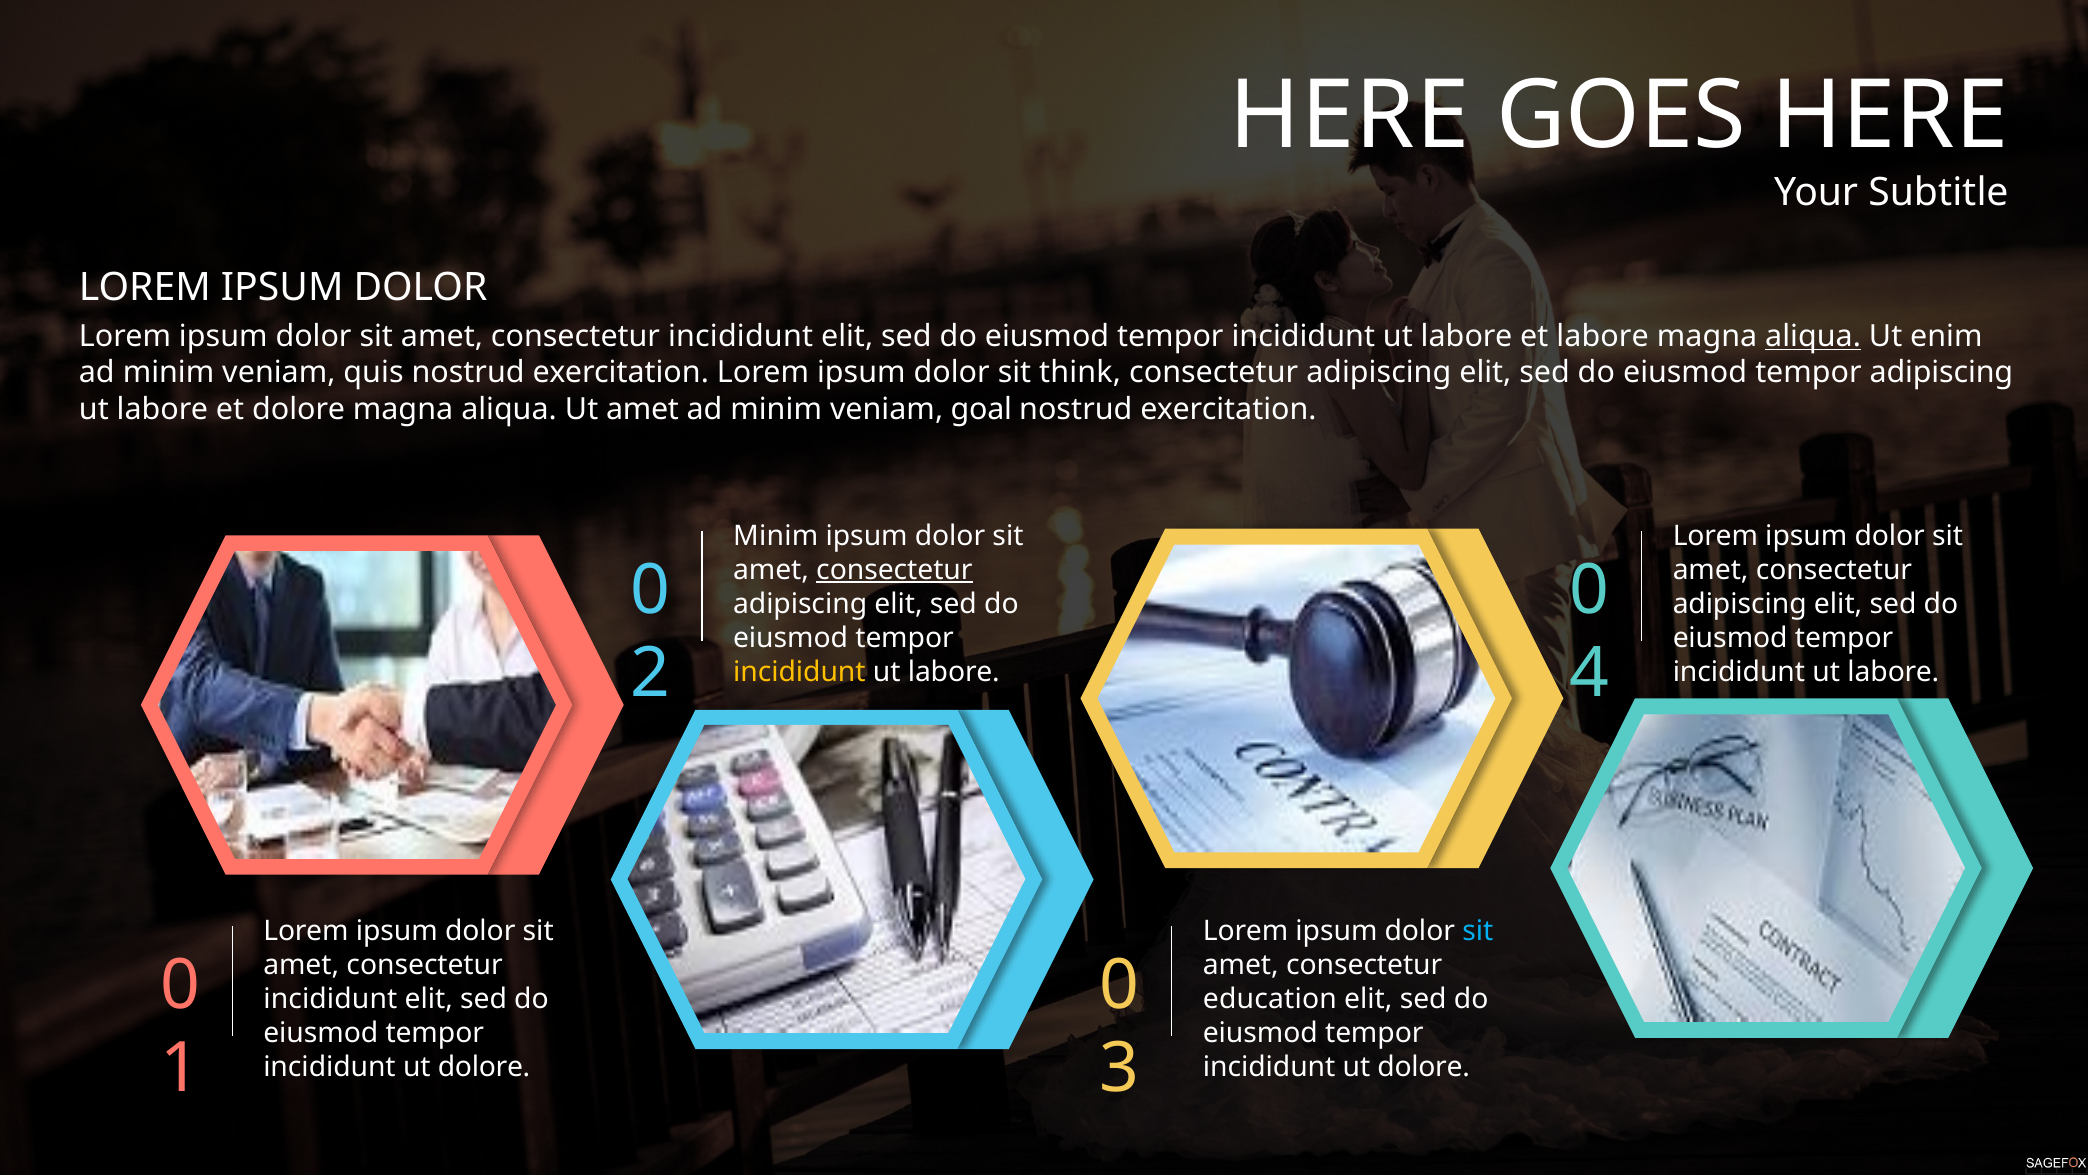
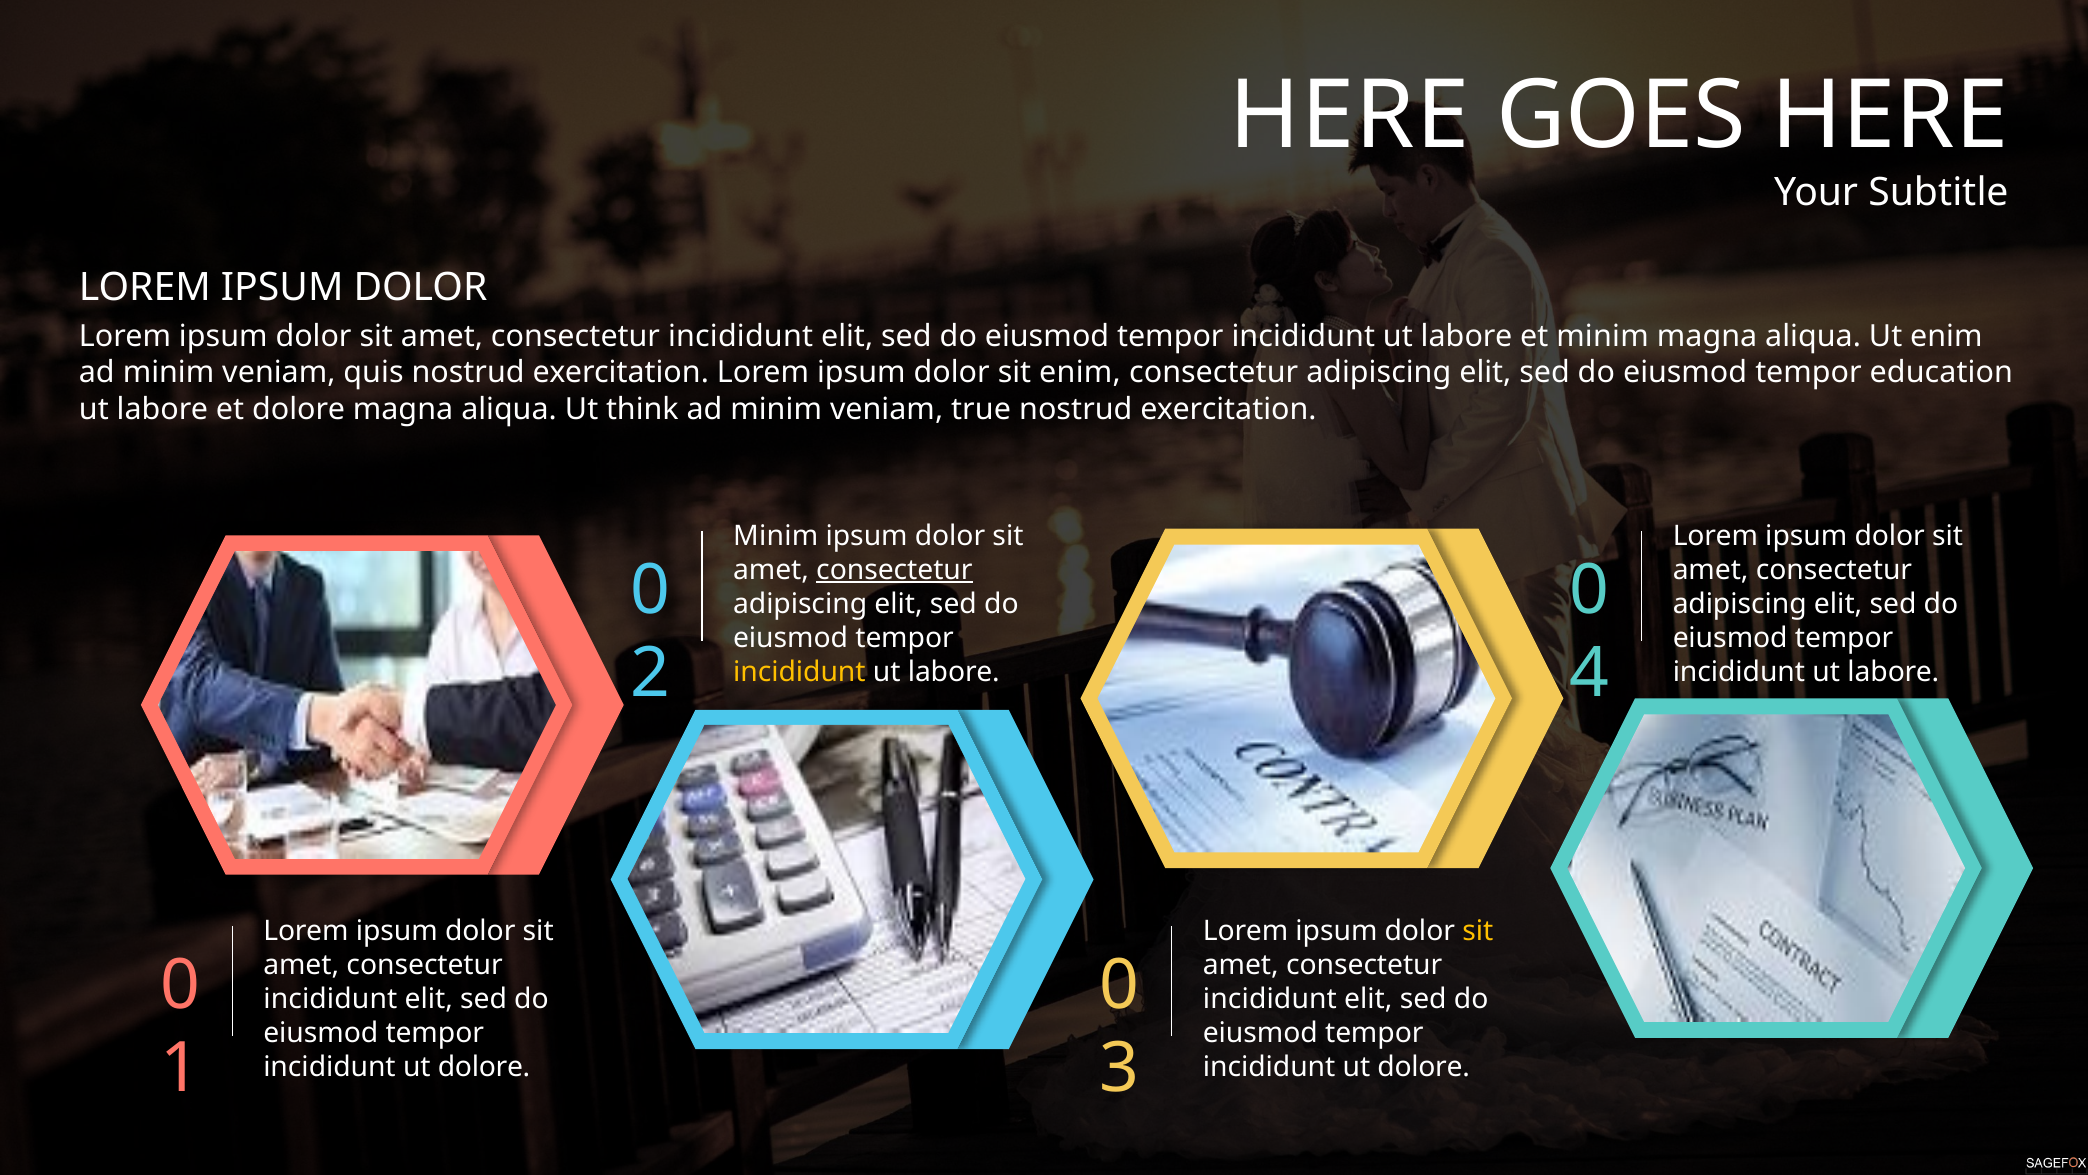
et labore: labore -> minim (1603, 336)
aliqua underline: present -> none (1813, 336)
sit think: think -> enim (1080, 373)
tempor adipiscing: adipiscing -> education (1941, 373)
Ut amet: amet -> think (642, 409)
goal: goal -> true (981, 409)
sit colour: light blue -> yellow (1478, 931)
education: education -> incididunt (1270, 999)
